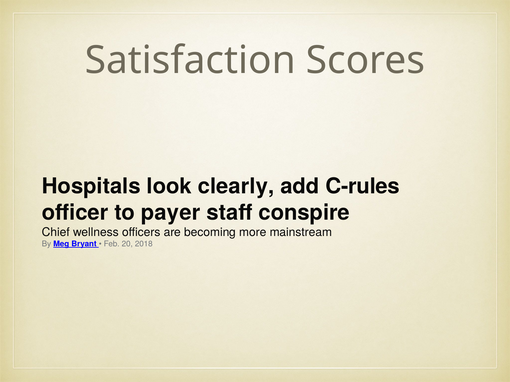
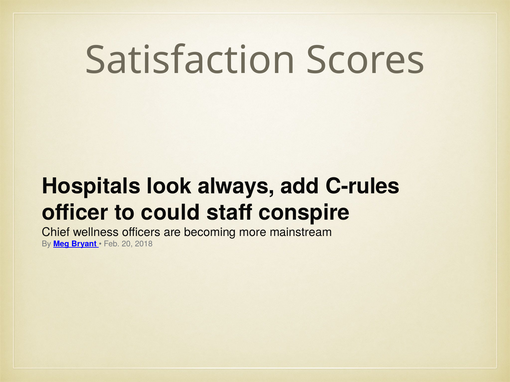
clearly: clearly -> always (236, 187)
payer: payer -> could (171, 213)
